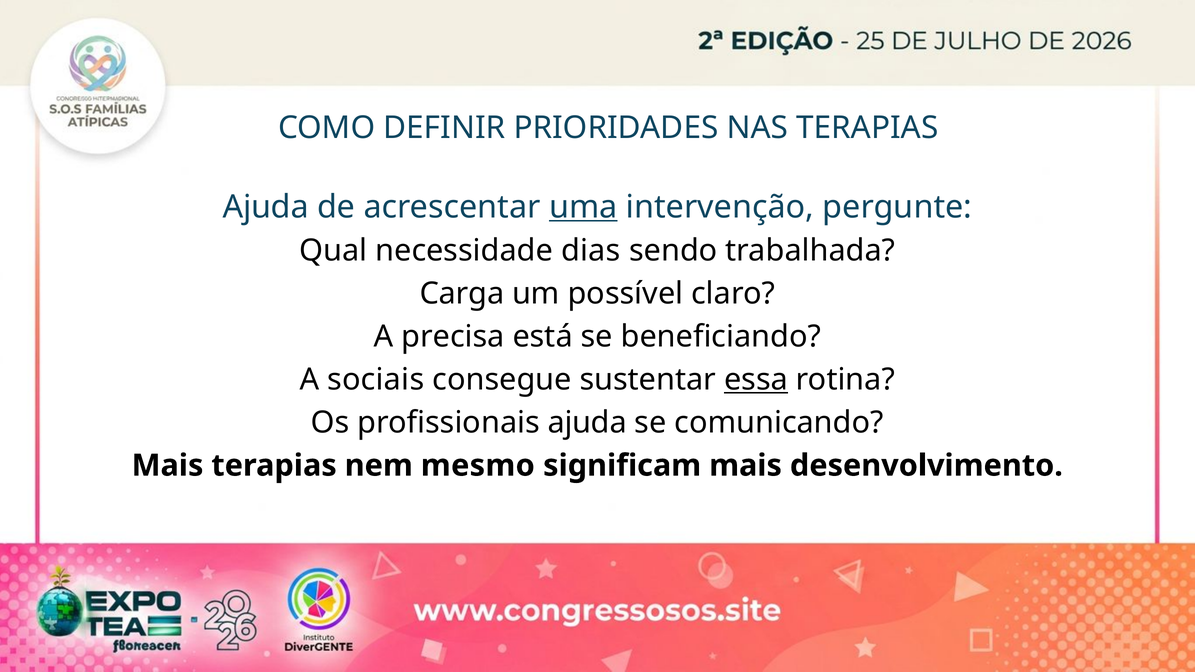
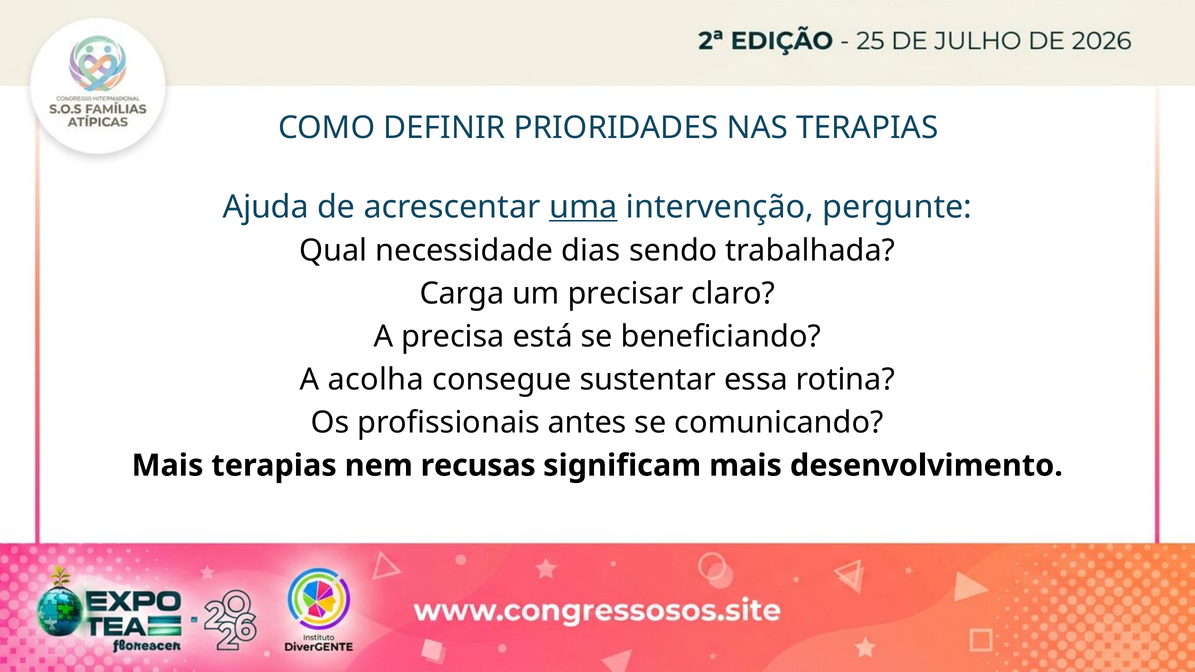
possível: possível -> precisar (625, 294)
sociais: sociais -> acolha (376, 380)
essa underline: present -> none (756, 380)
profissionais ajuda: ajuda -> antes (587, 423)
mesmo: mesmo -> recusas (478, 466)
